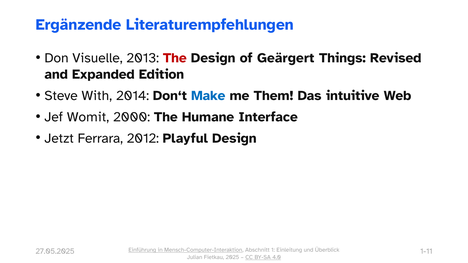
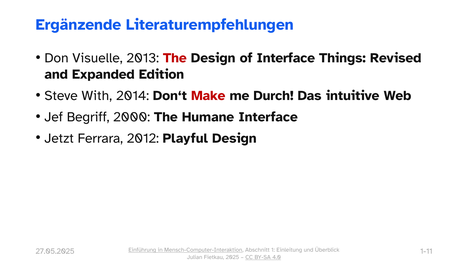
of Geärgert: Geärgert -> Interface (286, 58)
Make colour: blue -> red (208, 96)
Them: Them -> Durch (274, 96)
Womit: Womit -> Begriff (88, 117)
